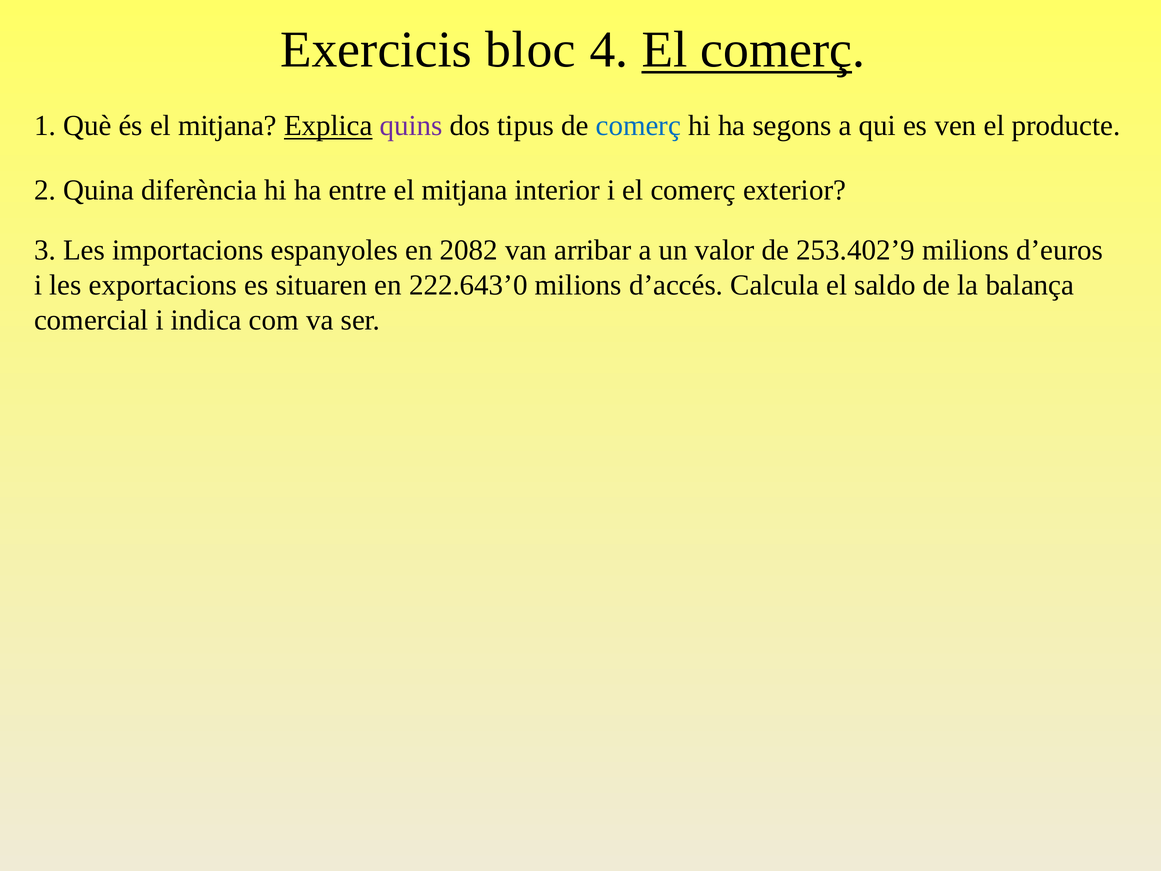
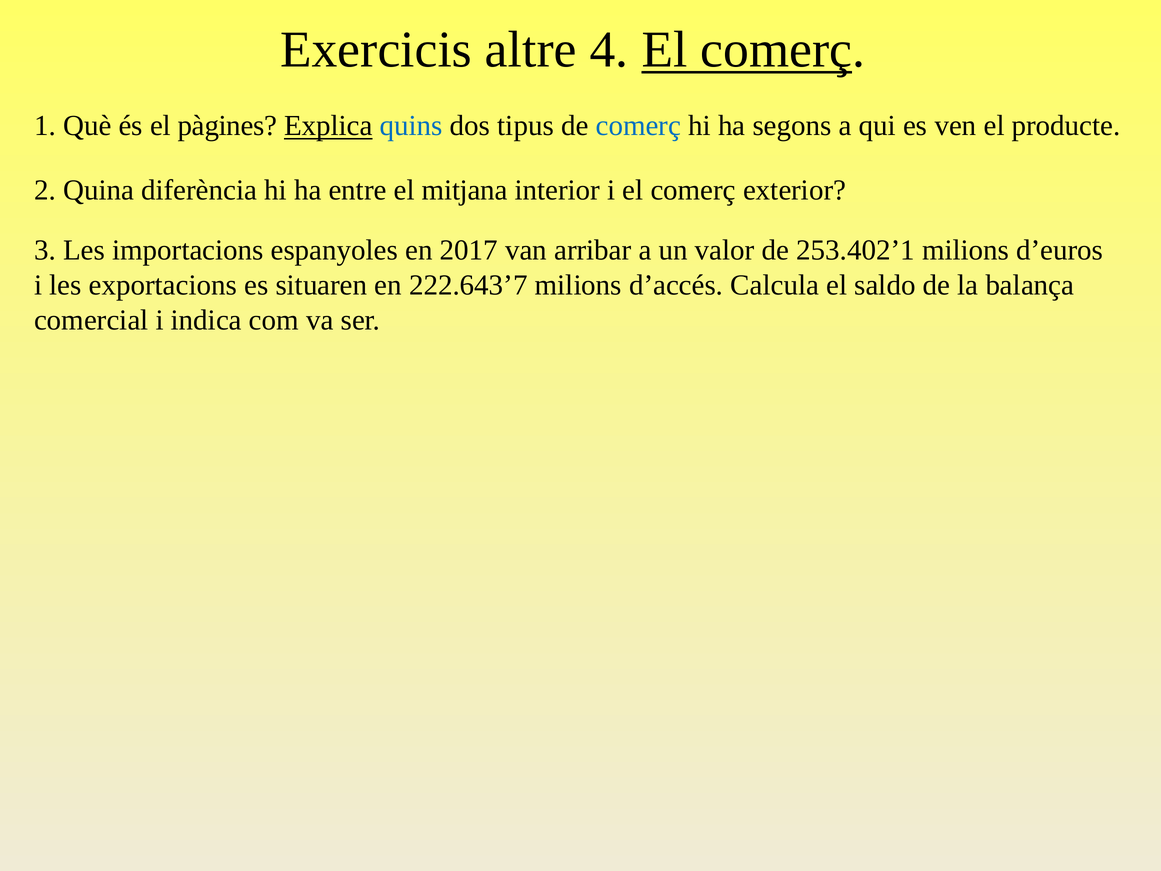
bloc: bloc -> altre (531, 50)
és el mitjana: mitjana -> pàgines (227, 126)
quins colour: purple -> blue (411, 126)
2082: 2082 -> 2017 (469, 250)
253.402’9: 253.402’9 -> 253.402’1 (856, 250)
222.643’0: 222.643’0 -> 222.643’7 (468, 285)
